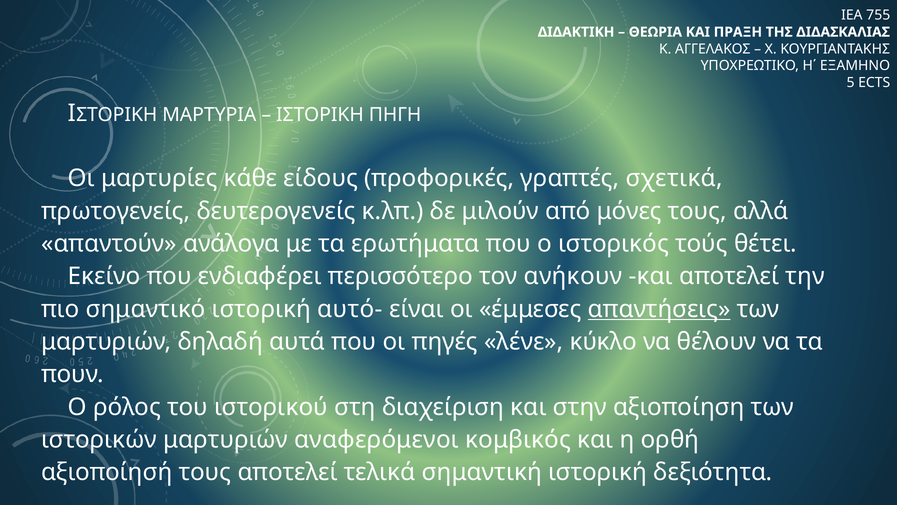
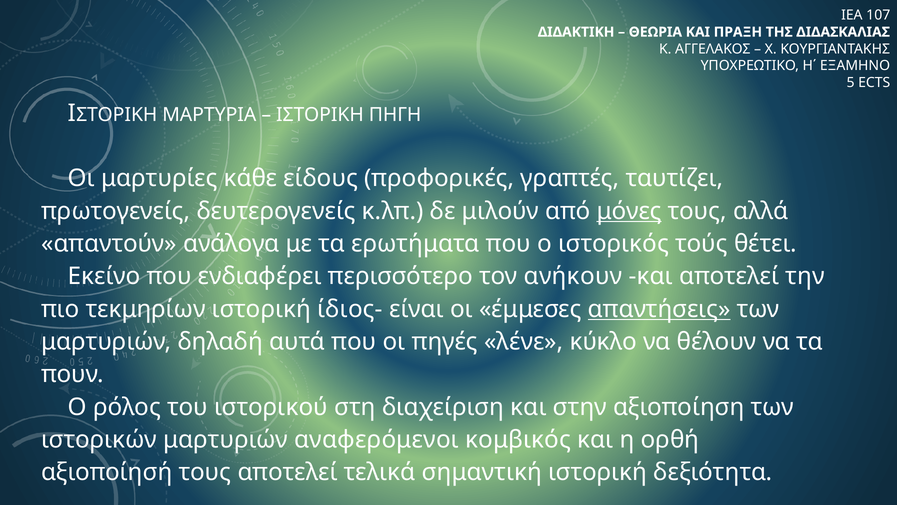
755: 755 -> 107 (878, 15)
σχετικά: σχετικά -> ταυτίζει (674, 178)
μόνες underline: none -> present (629, 211)
σημαντικό: σημαντικό -> τεκμηρίων (146, 309)
αυτό-: αυτό- -> ίδιος- (350, 309)
